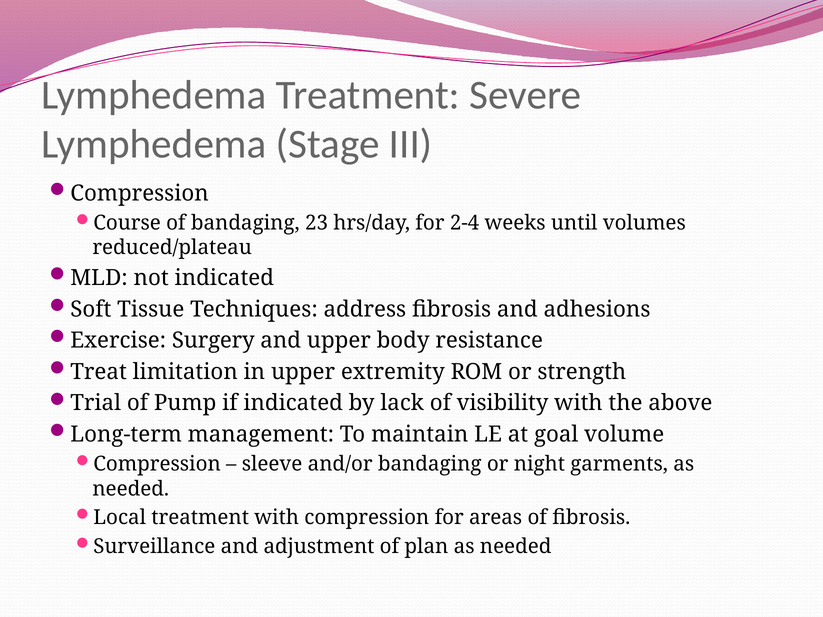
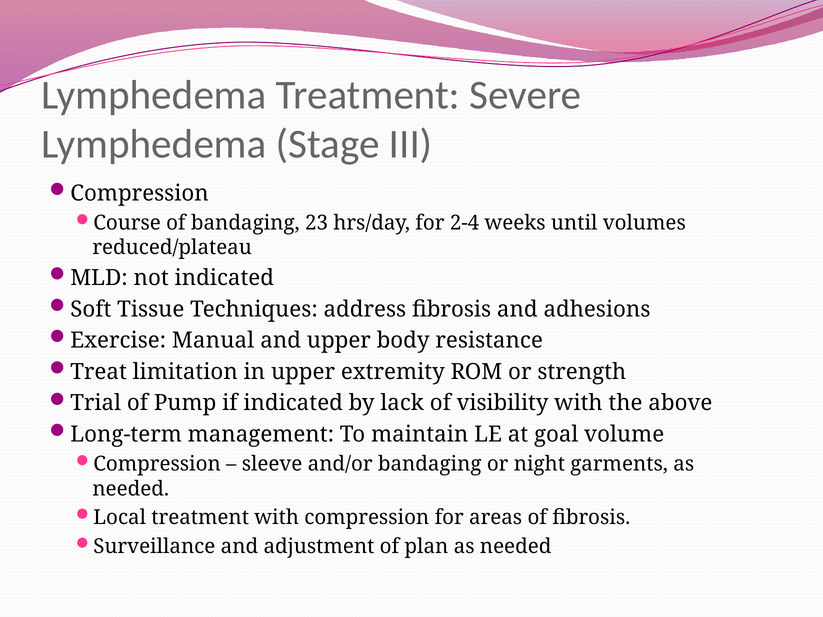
Surgery: Surgery -> Manual (213, 341)
